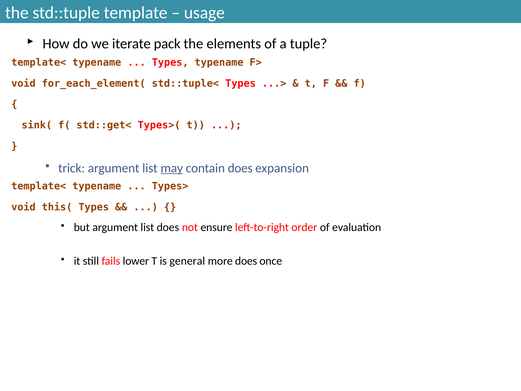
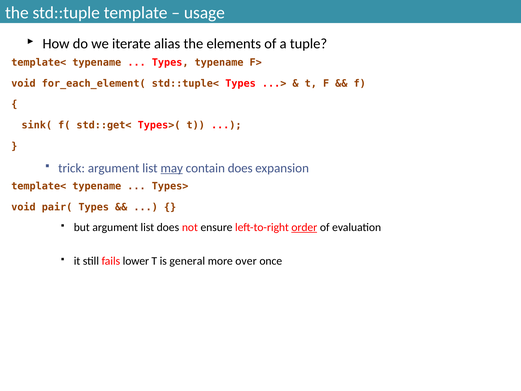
pack: pack -> alias (167, 44)
this(: this( -> pair( (57, 207)
order underline: none -> present (304, 227)
more does: does -> over (246, 261)
